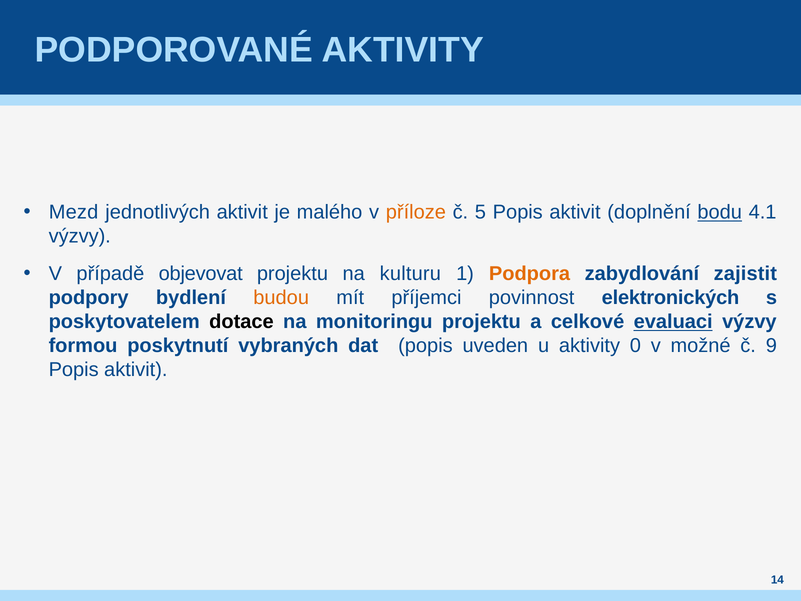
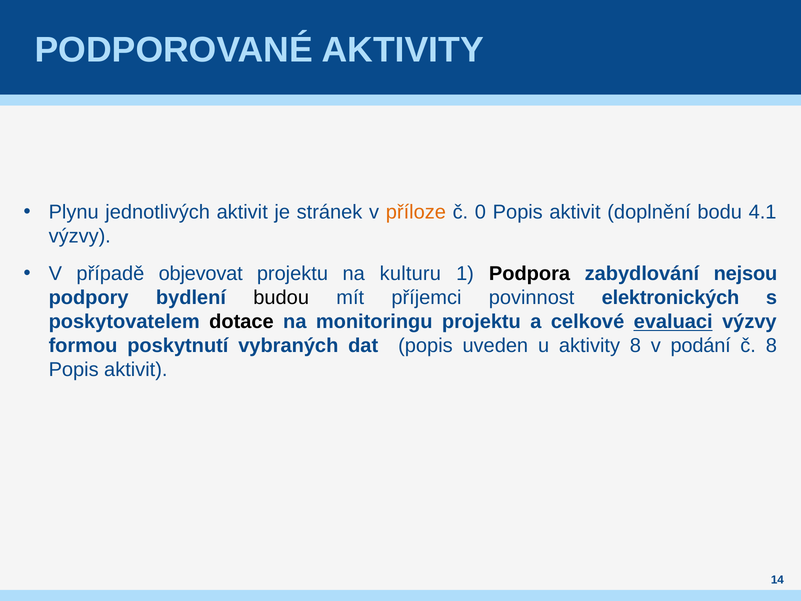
Mezd: Mezd -> Plynu (74, 212)
malého: malého -> stránek (330, 212)
5: 5 -> 0 (480, 212)
bodu underline: present -> none (720, 212)
Podpora colour: orange -> black (530, 274)
zajistit: zajistit -> nejsou (745, 274)
budou colour: orange -> black (281, 298)
aktivity 0: 0 -> 8 (635, 346)
možné: možné -> podání (701, 346)
č 9: 9 -> 8 (771, 346)
